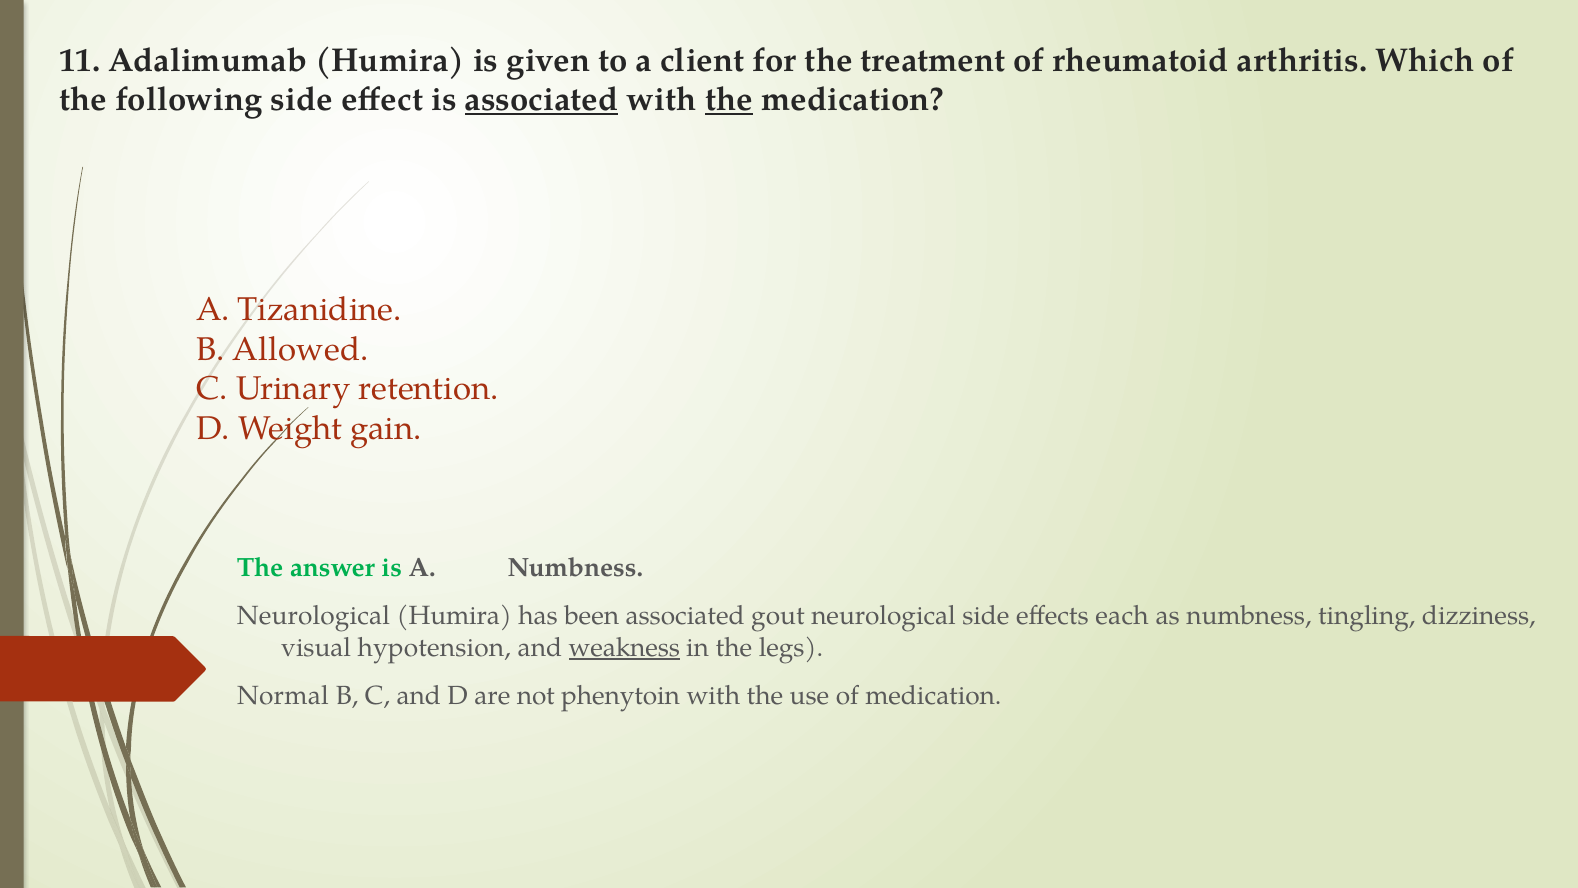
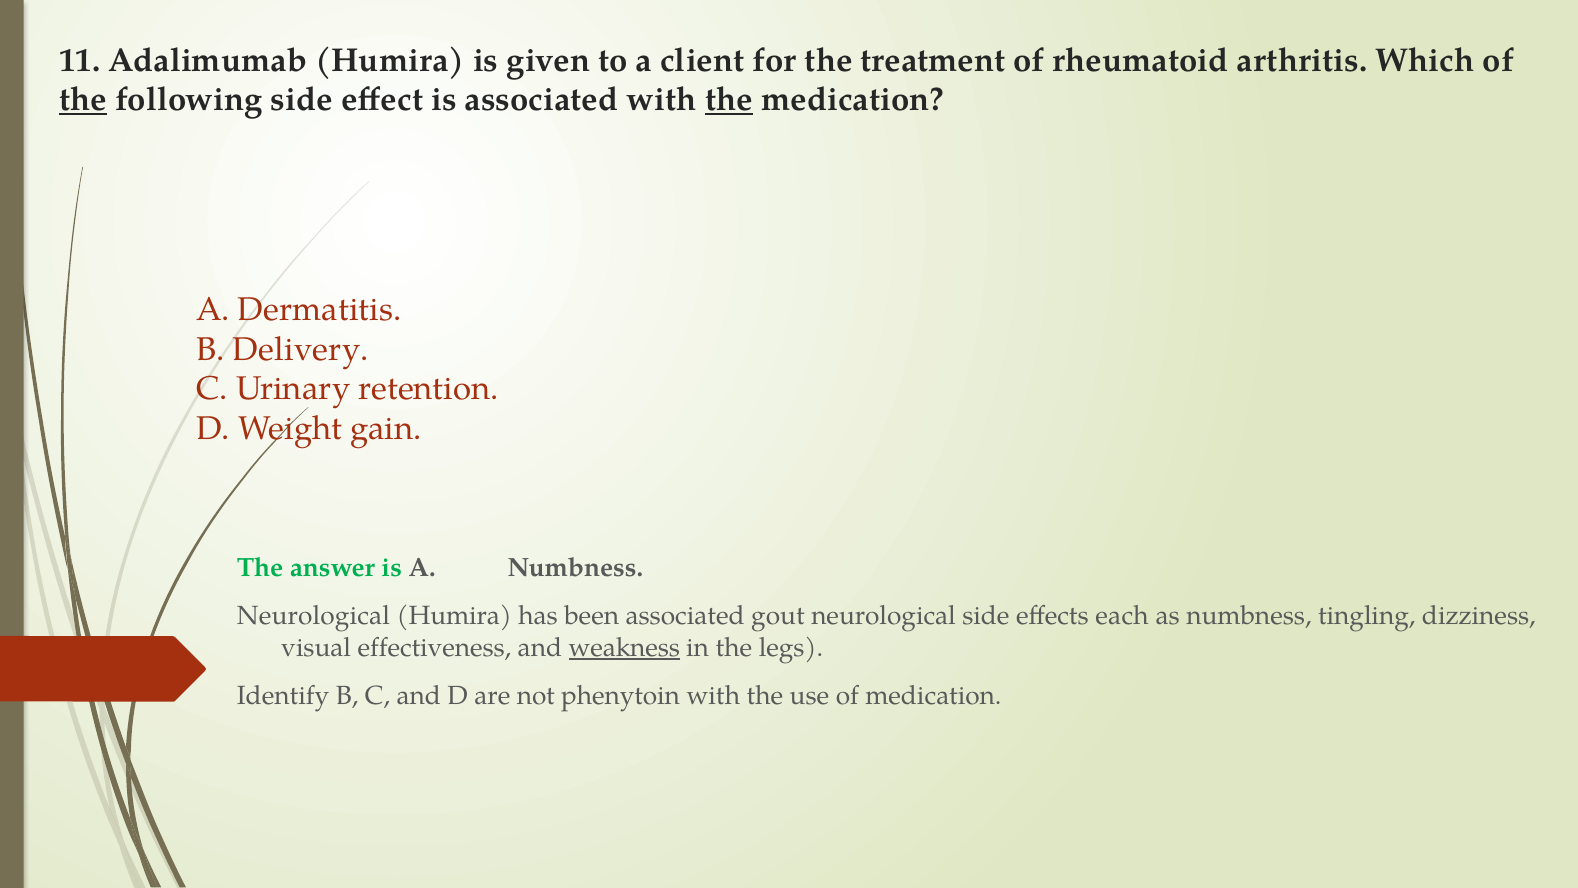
the underline: none -> present (83, 100)
associated underline: present -> none (542, 100)
Tizanidine: Tizanidine -> Dermatitis (320, 310)
Allowed: Allowed -> Delivery (301, 349)
hypotension: hypotension -> effectiveness (434, 648)
Normal: Normal -> Identify (283, 696)
